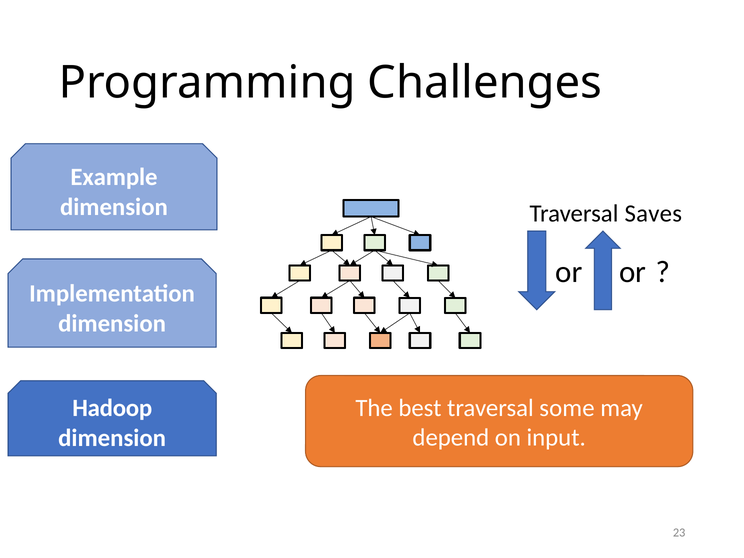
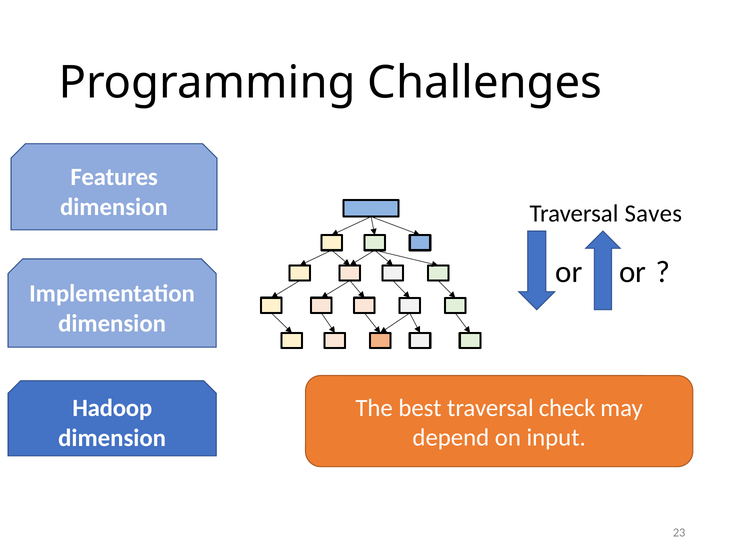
Example: Example -> Features (114, 177)
some: some -> check (567, 408)
